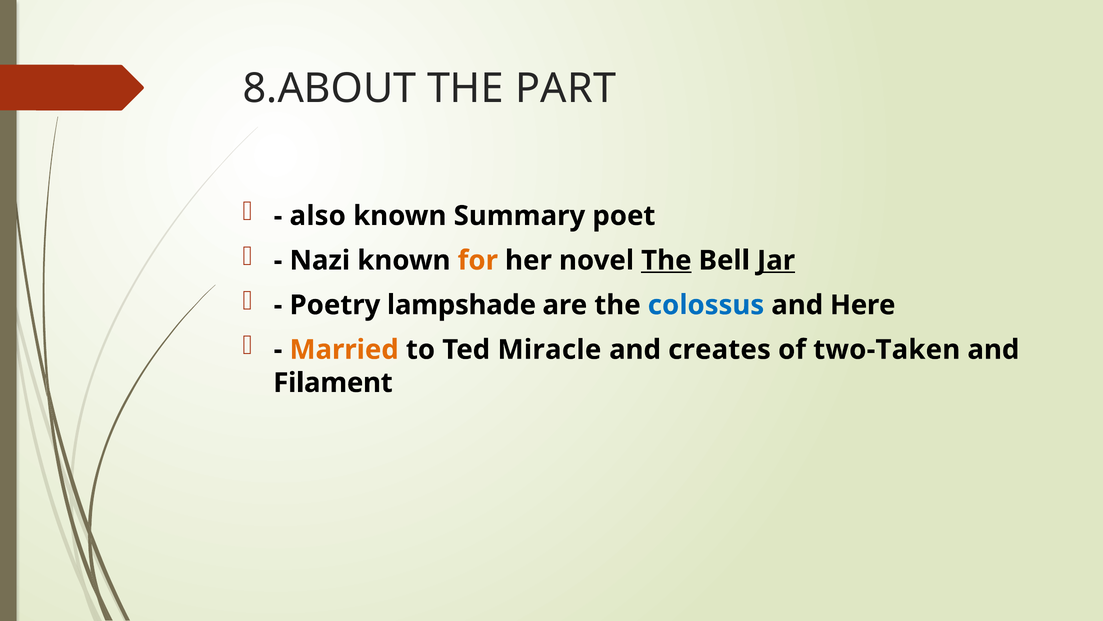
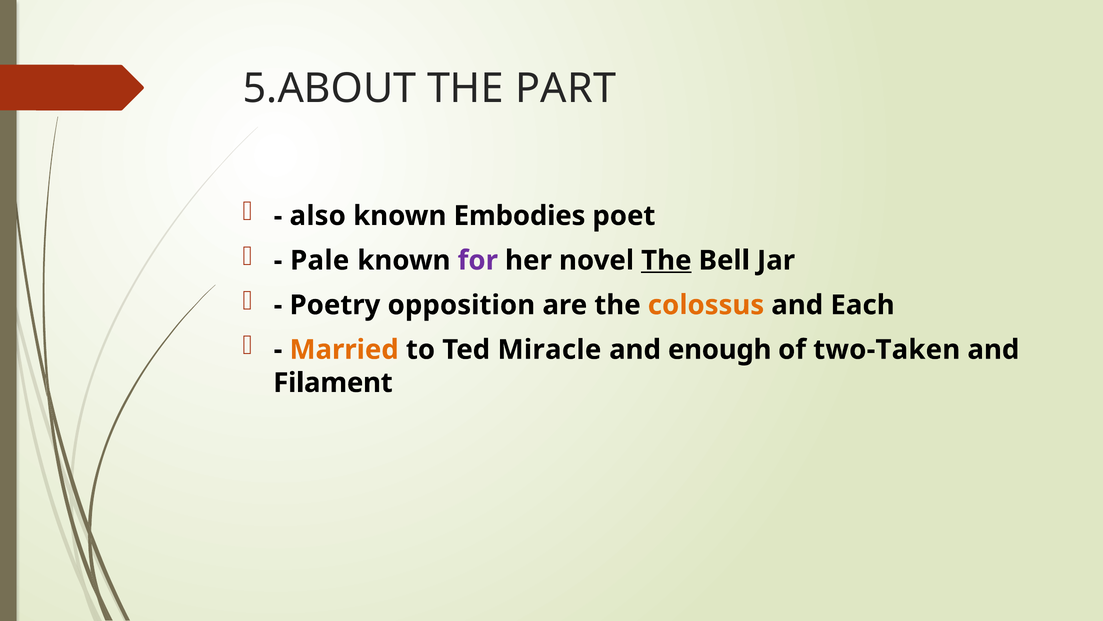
8.ABOUT: 8.ABOUT -> 5.ABOUT (330, 88)
Summary: Summary -> Embodies (520, 216)
Nazi: Nazi -> Pale (320, 260)
for colour: orange -> purple (478, 260)
Jar underline: present -> none (776, 260)
lampshade: lampshade -> opposition (461, 305)
colossus colour: blue -> orange (706, 305)
Here: Here -> Each (863, 305)
creates: creates -> enough (720, 349)
